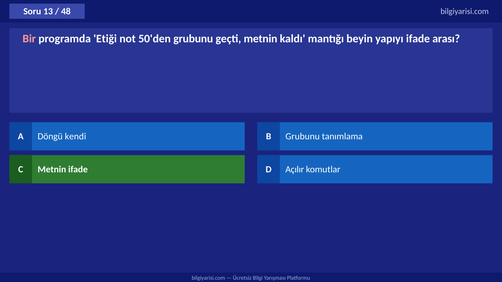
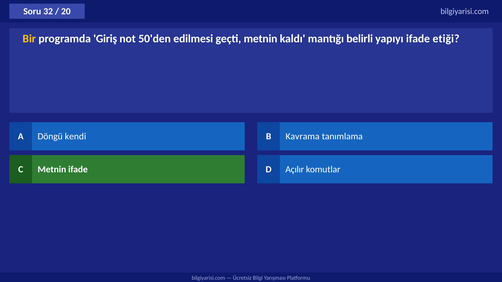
13: 13 -> 32 (48, 11)
48: 48 -> 20 (66, 11)
Bir colour: pink -> yellow (29, 39)
Etiği: Etiği -> Giriş (105, 39)
50'den grubunu: grubunu -> edilmesi (193, 39)
beyin: beyin -> belirli (360, 39)
arası: arası -> etiği (446, 39)
B Grubunu: Grubunu -> Kavrama (303, 137)
